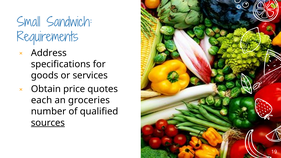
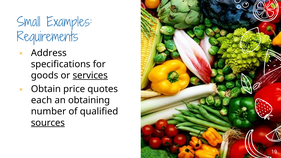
Sandwich: Sandwich -> Examples (69, 22)
services underline: none -> present (90, 75)
groceries: groceries -> obtaining (89, 100)
